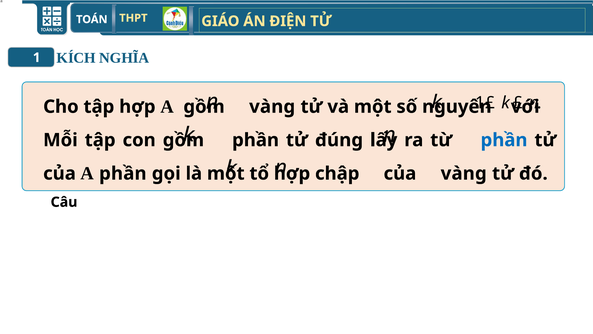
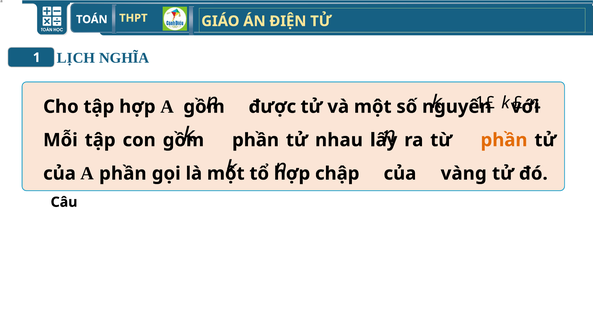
KÍCH: KÍCH -> LỊCH (76, 58)
vàng: vàng -> được (272, 107)
đúng: đúng -> nhau (339, 140)
phần colour: blue -> orange (504, 140)
